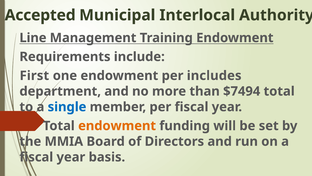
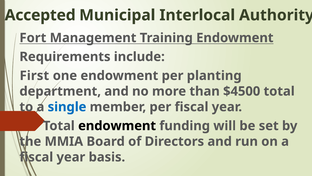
Line: Line -> Fort (33, 38)
includes: includes -> planting (214, 75)
$7494: $7494 -> $4500 (242, 91)
endowment colour: orange -> black (117, 125)
